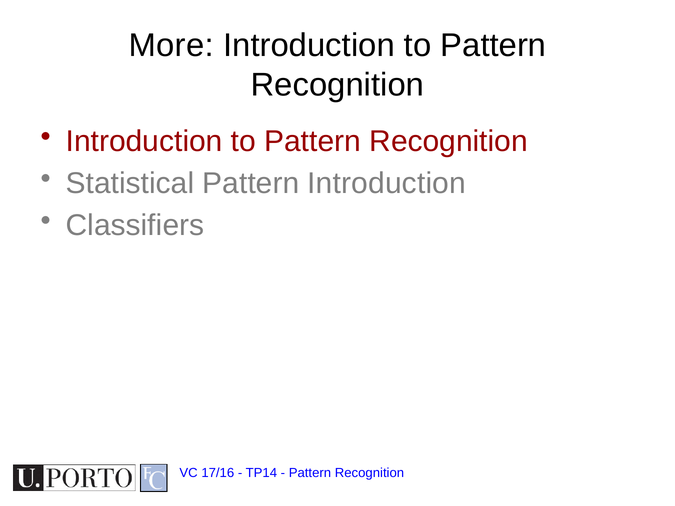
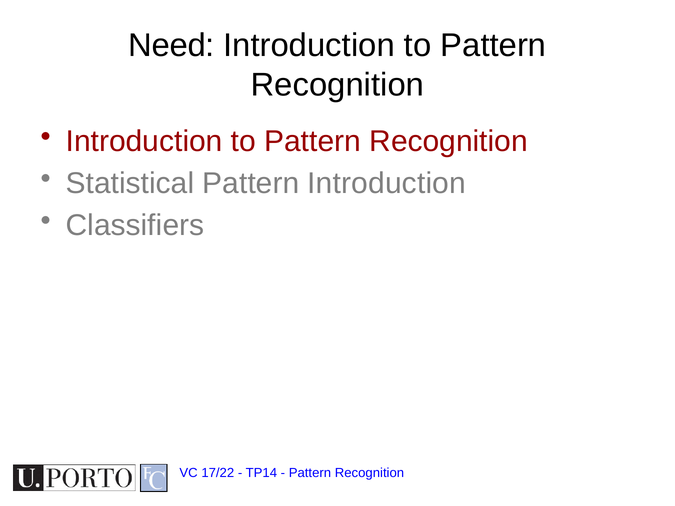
More: More -> Need (171, 46)
17/16: 17/16 -> 17/22 (218, 473)
